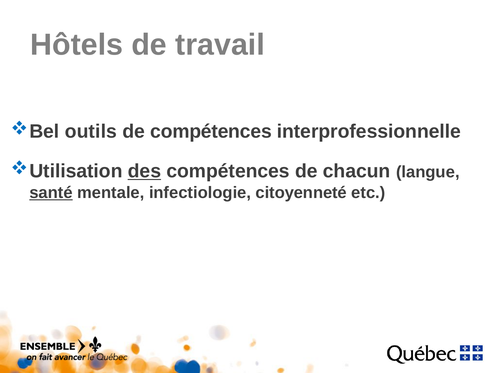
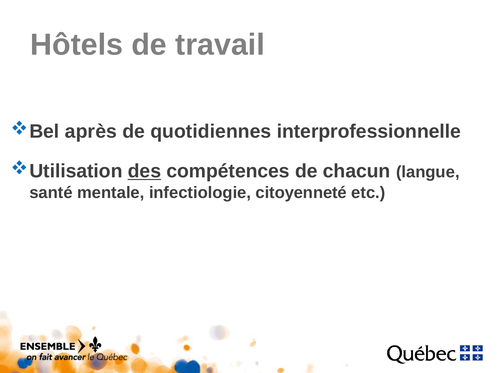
outils: outils -> après (91, 131)
de compétences: compétences -> quotidiennes (211, 131)
santé underline: present -> none (51, 192)
